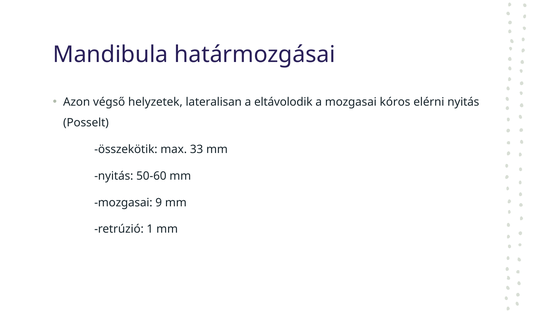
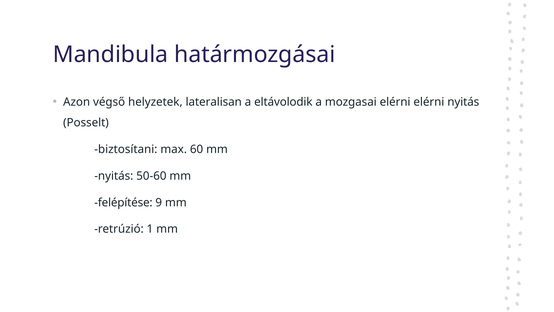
mozgasai kóros: kóros -> elérni (395, 102)
összekötik: összekötik -> biztosítani (126, 149)
33: 33 -> 60 (197, 149)
mozgasai: mozgasai -> felépítése (123, 202)
